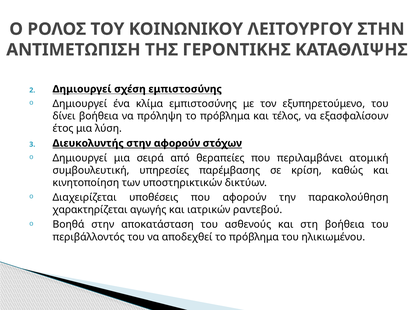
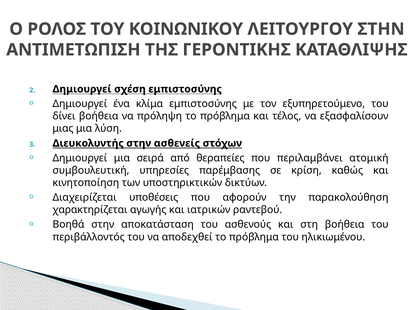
έτος: έτος -> μιας (63, 129)
στην αφορούν: αφορούν -> ασθενείς (177, 144)
